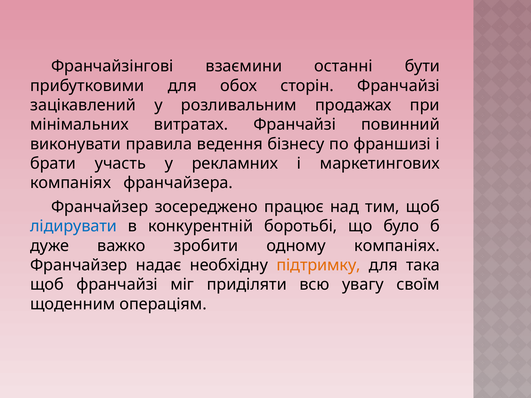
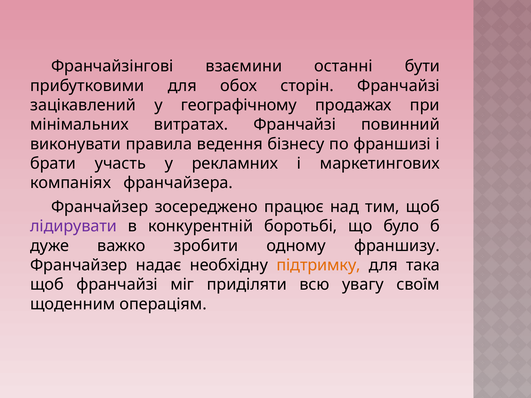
розливальним: розливальним -> географічному (239, 105)
лідирувати colour: blue -> purple (74, 226)
одному компаніях: компаніях -> франшизу (397, 246)
